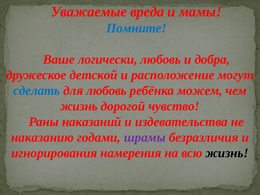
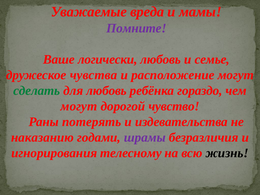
Помните colour: blue -> purple (136, 28)
добра: добра -> семье (212, 59)
детской: детской -> чувства (93, 75)
сделать colour: blue -> green (37, 91)
можем: можем -> гораздо (200, 91)
жизнь: жизнь -> могут (79, 106)
наказаний: наказаний -> потерять (92, 122)
намерения: намерения -> телесному (131, 153)
